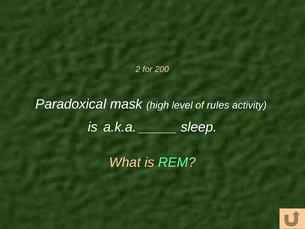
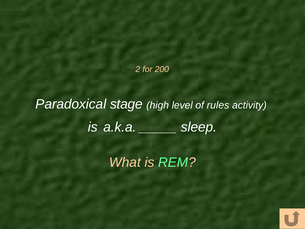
mask: mask -> stage (126, 104)
